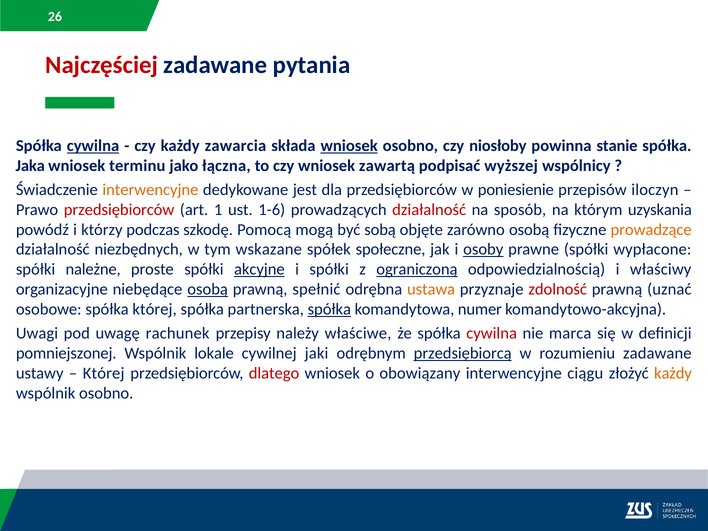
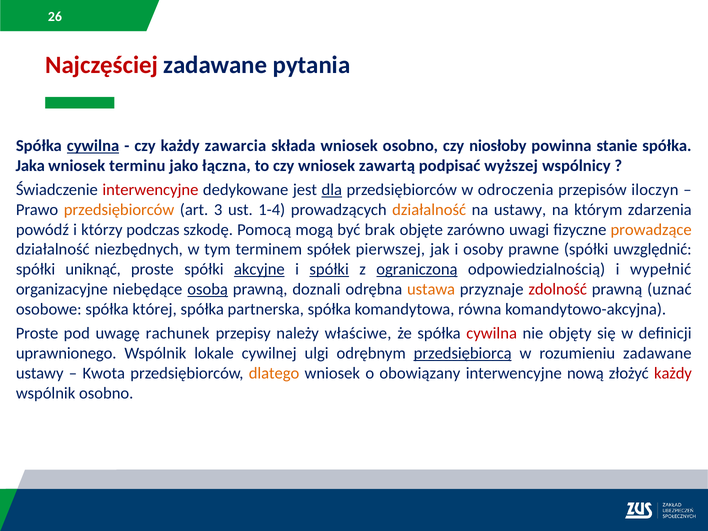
wniosek underline: present -> none (349, 146)
interwencyjne colour: orange -> red (150, 190)
dla underline: none -> present (332, 190)
poniesienie: poniesienie -> odroczenia (516, 190)
przedsiębiorców colour: red -> orange (119, 210)
1: 1 -> 3 (218, 210)
1-6: 1-6 -> 1-4 (272, 210)
działalność colour: red -> orange (429, 210)
na sposób: sposób -> ustawy (520, 210)
uzyskania: uzyskania -> zdarzenia (660, 210)
sobą: sobą -> brak (380, 230)
zarówno osobą: osobą -> uwagi (529, 230)
wskazane: wskazane -> terminem (269, 250)
społeczne: społeczne -> pierwszej (390, 250)
osoby underline: present -> none (483, 250)
wypłacone: wypłacone -> uwzględnić (652, 250)
należne: należne -> uniknąć (93, 269)
spółki underline: none -> present (329, 269)
właściwy: właściwy -> wypełnić (661, 269)
spełnić: spełnić -> doznali (317, 289)
spółka underline: present -> none (329, 309)
numer: numer -> równa (480, 309)
Uwagi: Uwagi -> Proste (37, 333)
marca: marca -> objęty (570, 333)
pomniejszonej: pomniejszonej -> uprawnionego (66, 353)
jaki: jaki -> ulgi (317, 353)
Której: Której -> Kwota (104, 373)
dlatego colour: red -> orange (274, 373)
ciągu: ciągu -> nową (585, 373)
każdy colour: orange -> red (673, 373)
